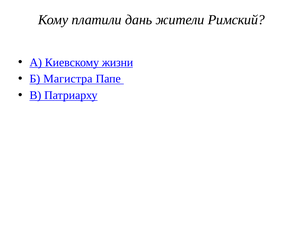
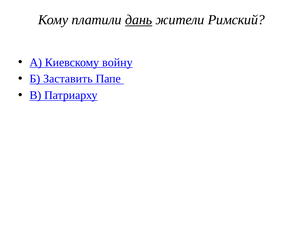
дань underline: none -> present (139, 20)
жизни: жизни -> войну (117, 62)
Магистра: Магистра -> Заставить (68, 79)
